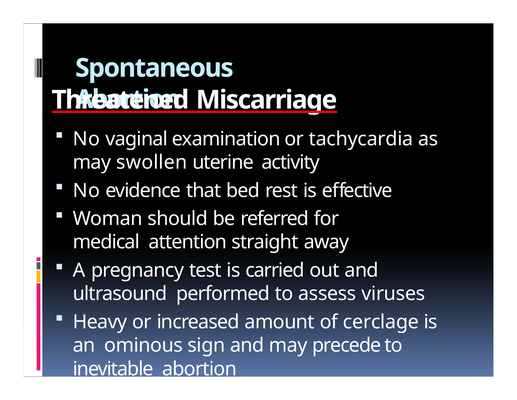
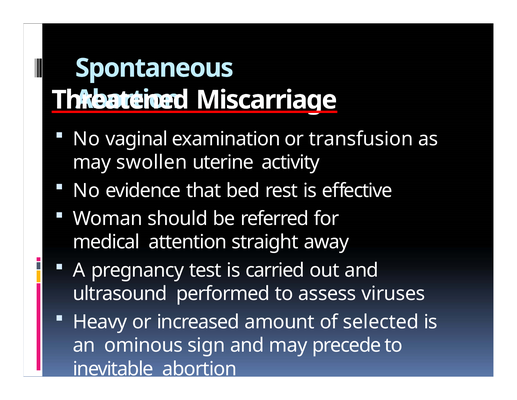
tachycardia: tachycardia -> transfusion (361, 139)
cerclage: cerclage -> selected (381, 322)
